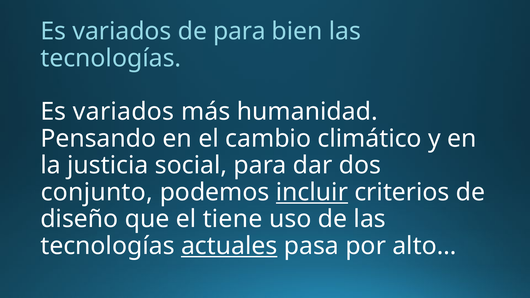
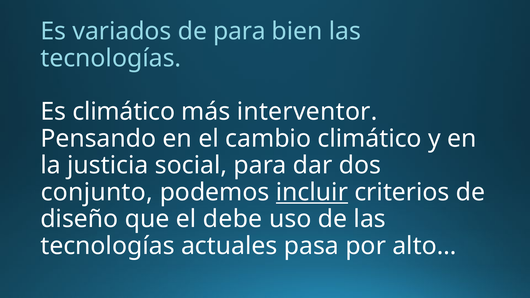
variados: variados -> climático (124, 112)
humanidad: humanidad -> interventor (307, 112)
tiene: tiene -> debe (233, 219)
actuales underline: present -> none (229, 246)
